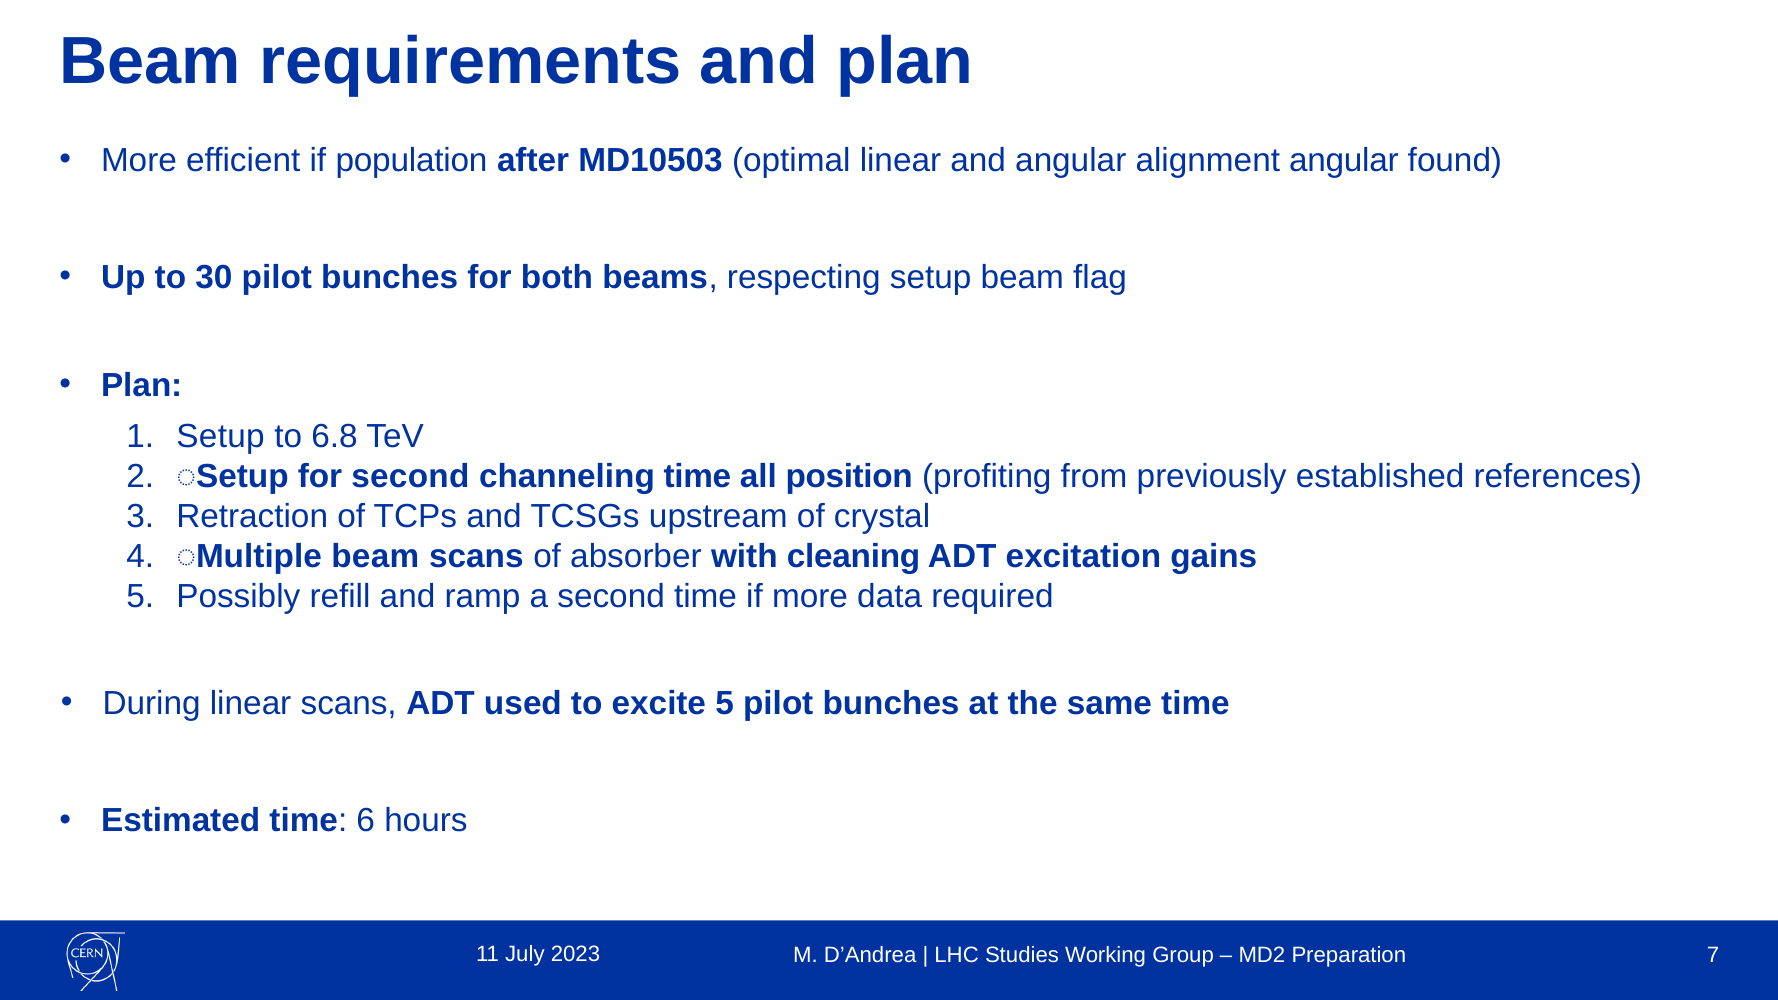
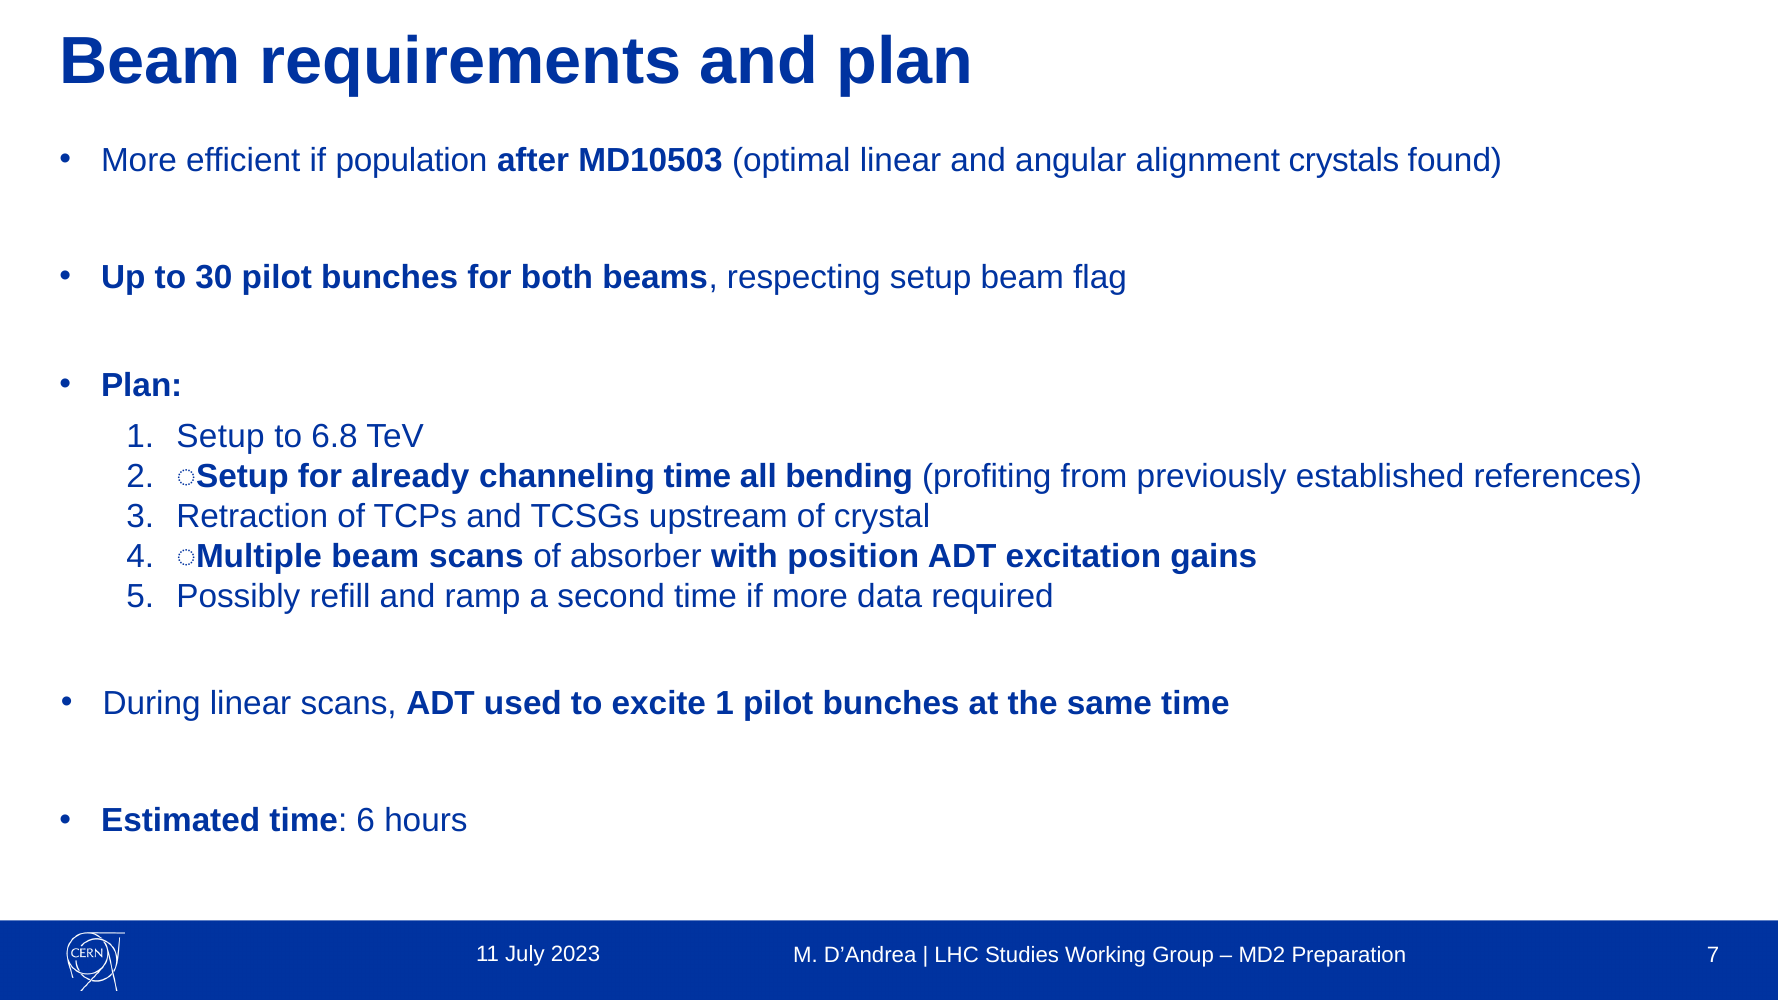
alignment angular: angular -> crystals (1344, 161)
for second: second -> already (410, 476)
position: position -> bending (849, 476)
cleaning: cleaning -> position (853, 556)
excite 5: 5 -> 1 (725, 704)
